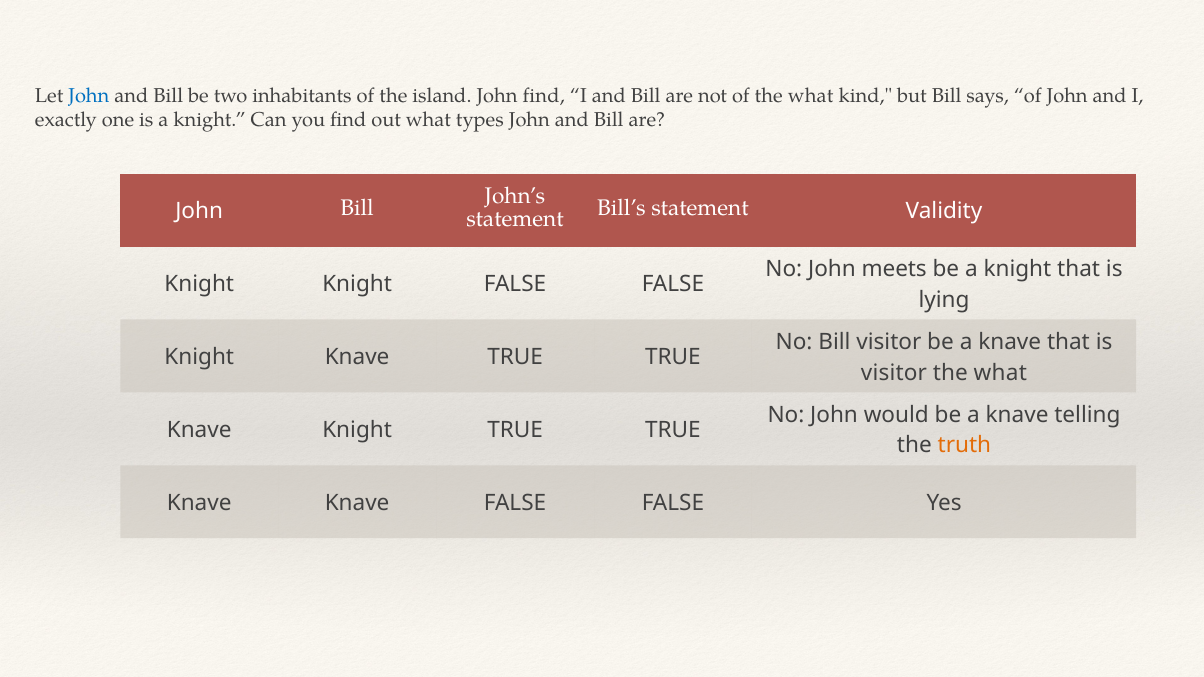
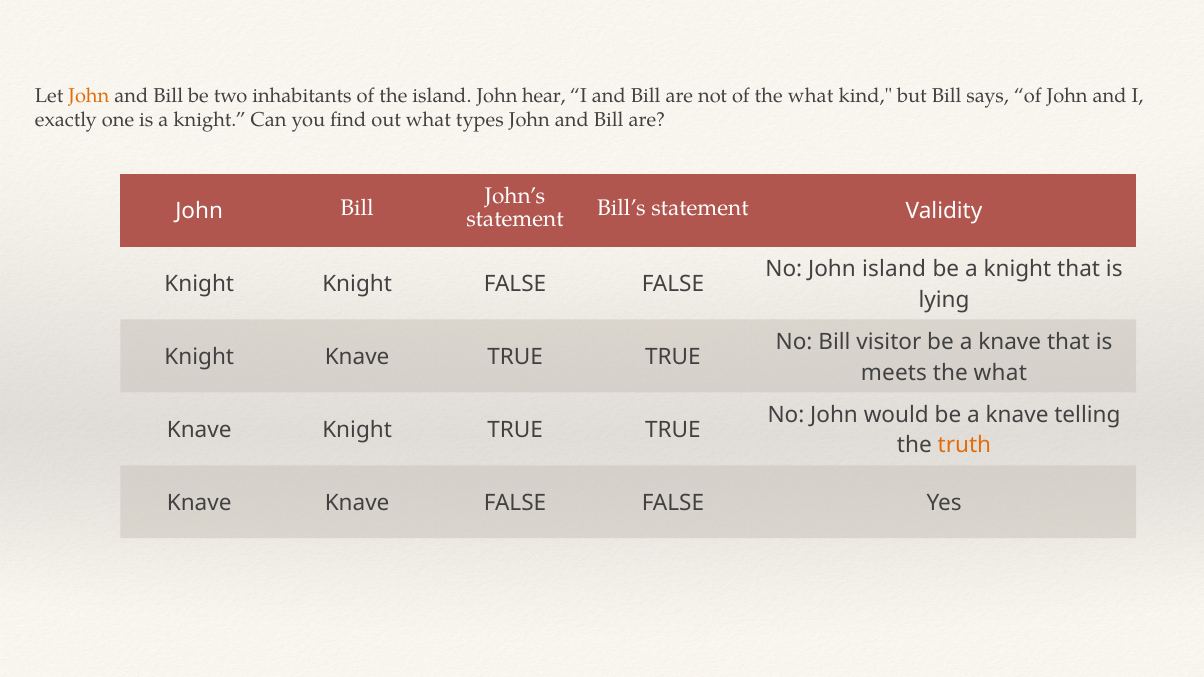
John colour: blue -> orange (89, 96)
John find: find -> hear (544, 96)
John meets: meets -> island (894, 269)
visitor: visitor -> meets (894, 373)
